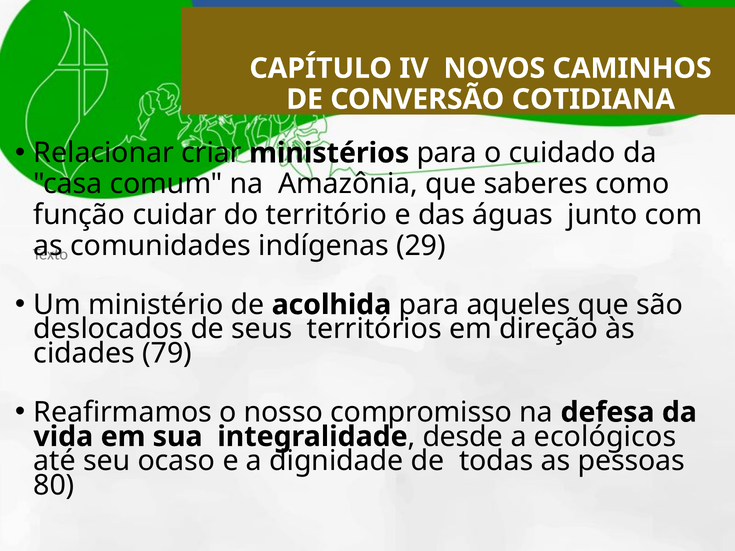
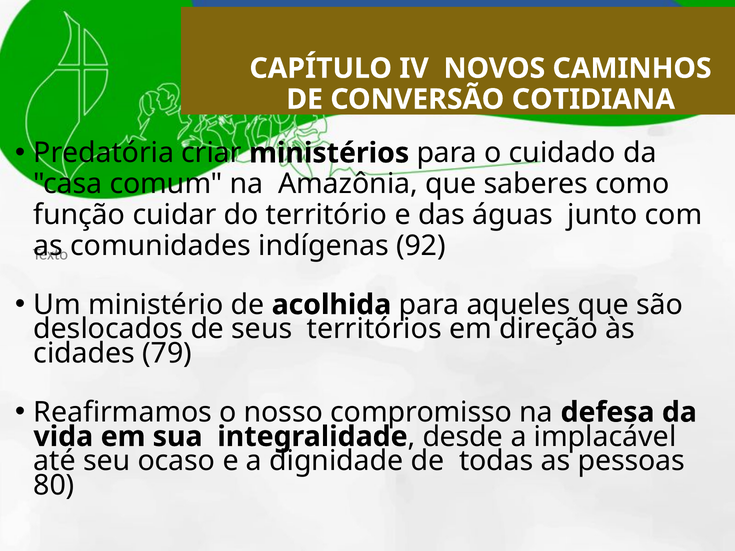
Relacionar: Relacionar -> Predatória (104, 153)
29: 29 -> 92 (421, 246)
ecológicos: ecológicos -> implacável (605, 437)
